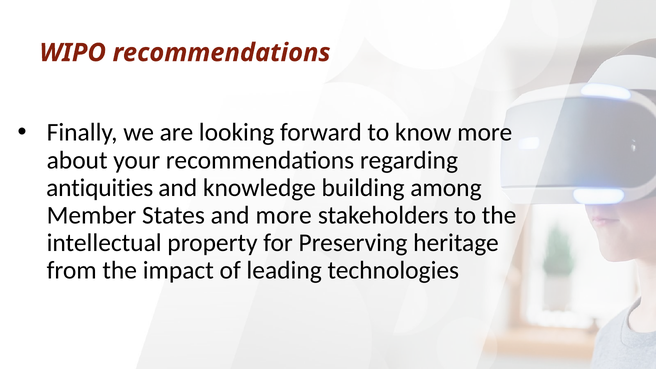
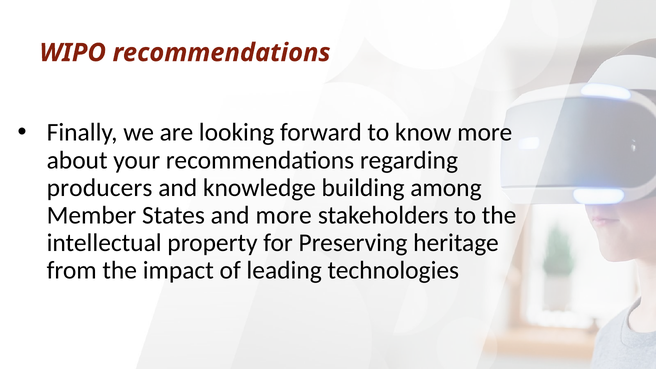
antiquities: antiquities -> producers (100, 188)
